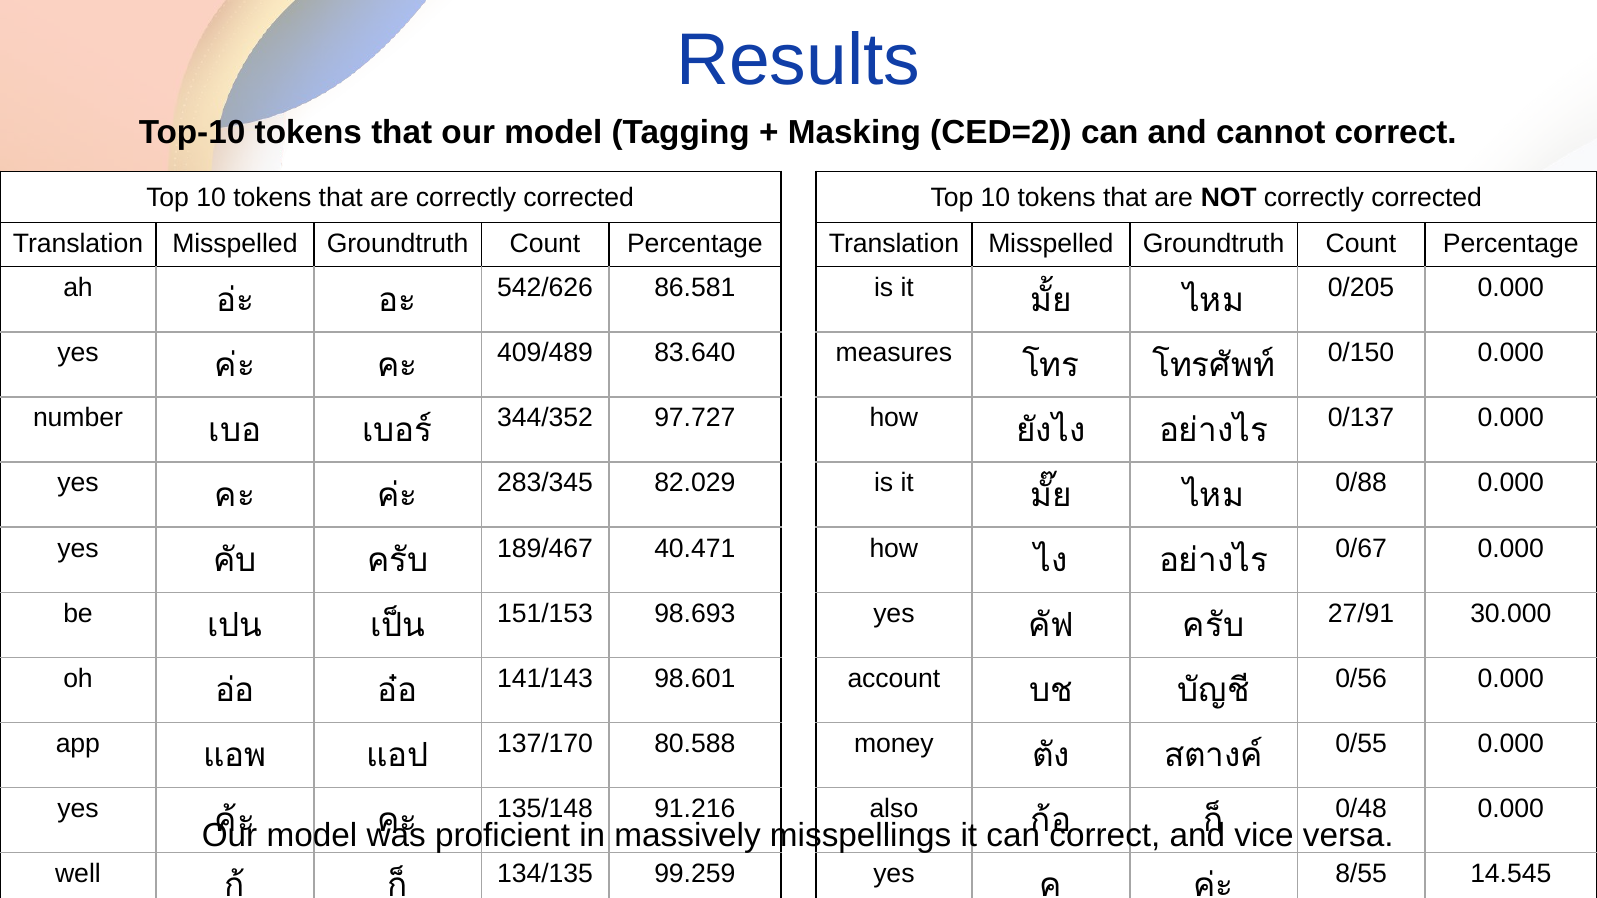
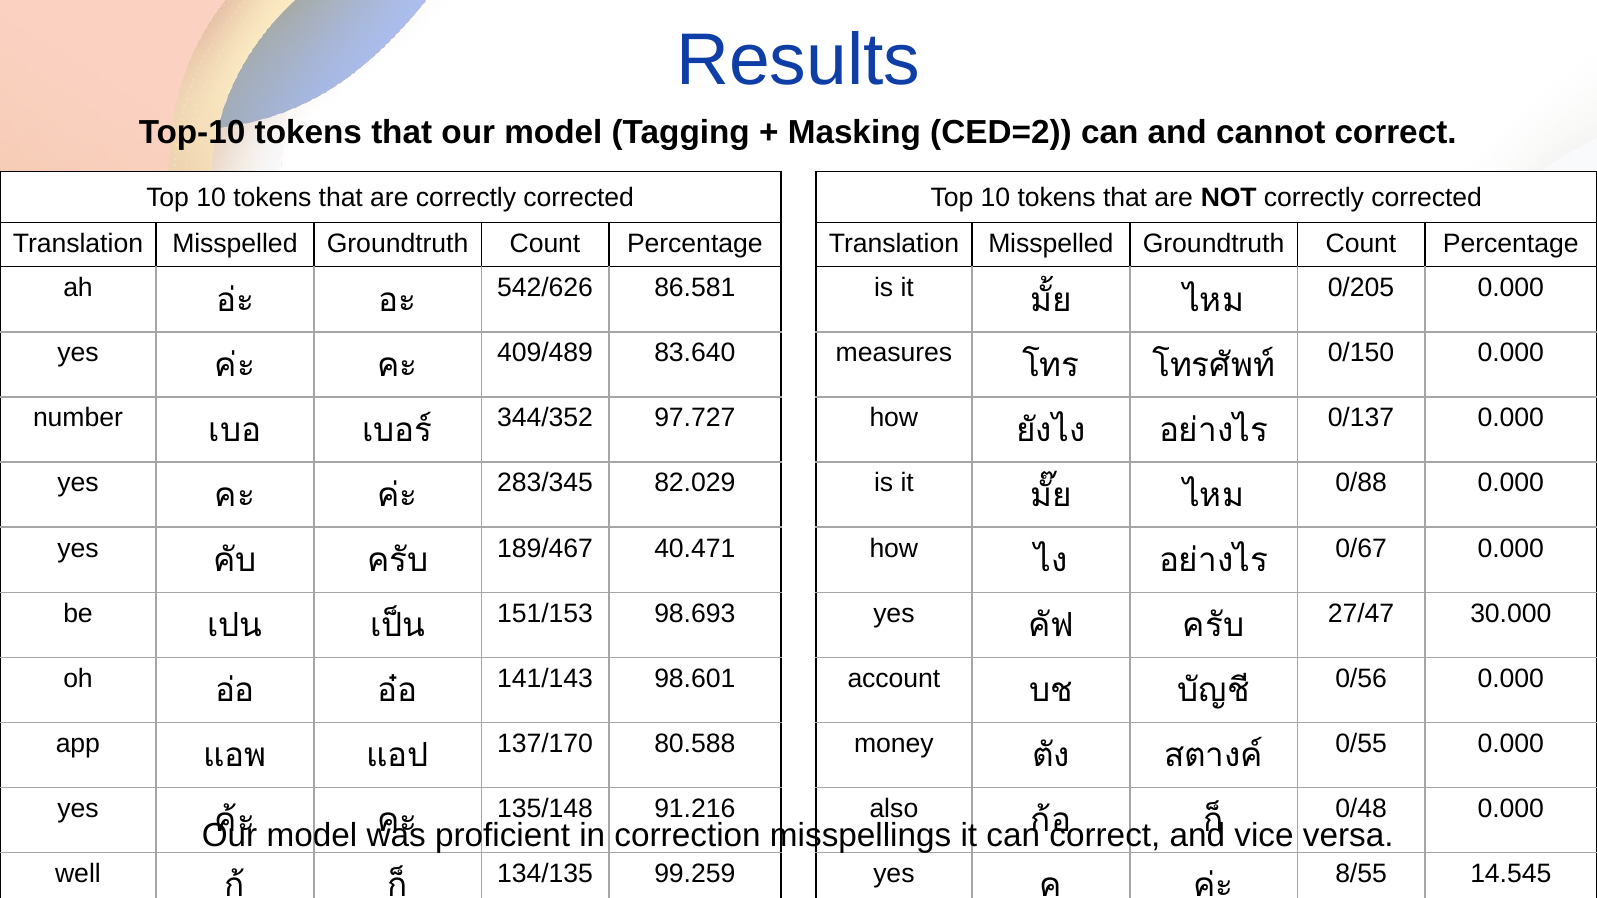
27/91: 27/91 -> 27/47 (1361, 614)
massively: massively -> correction (688, 836)
